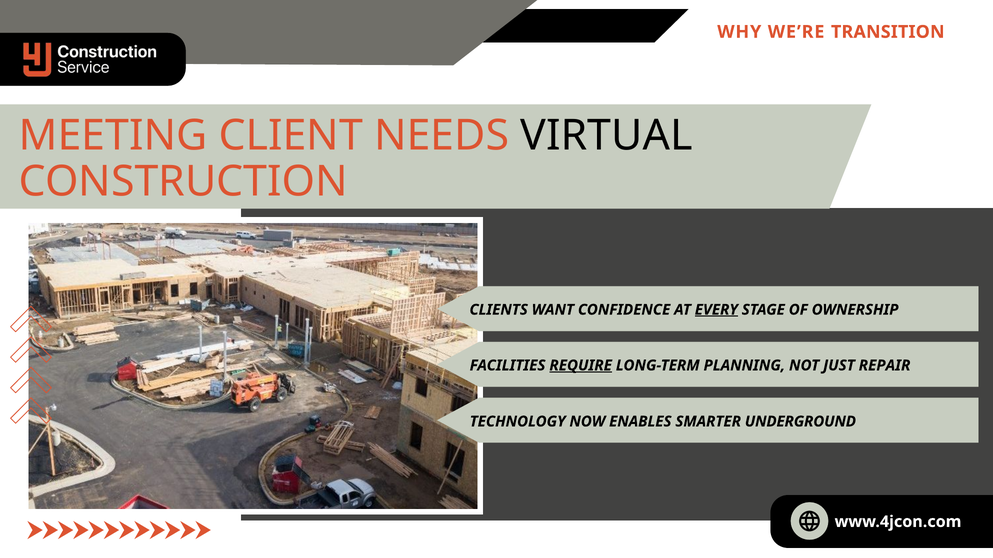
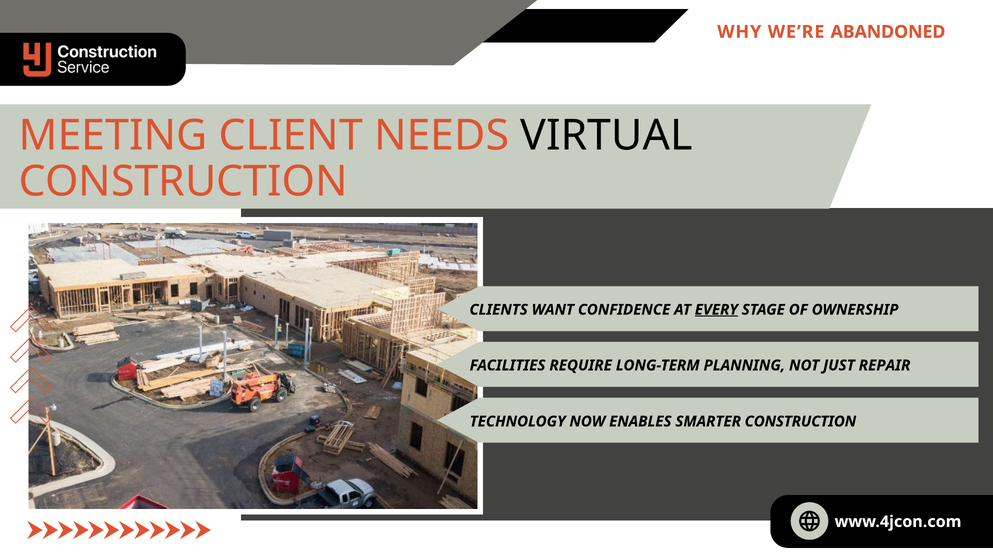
TRANSITION: TRANSITION -> ABANDONED (888, 32)
REQUIRE underline: present -> none (581, 366)
SMARTER UNDERGROUND: UNDERGROUND -> CONSTRUCTION (800, 422)
